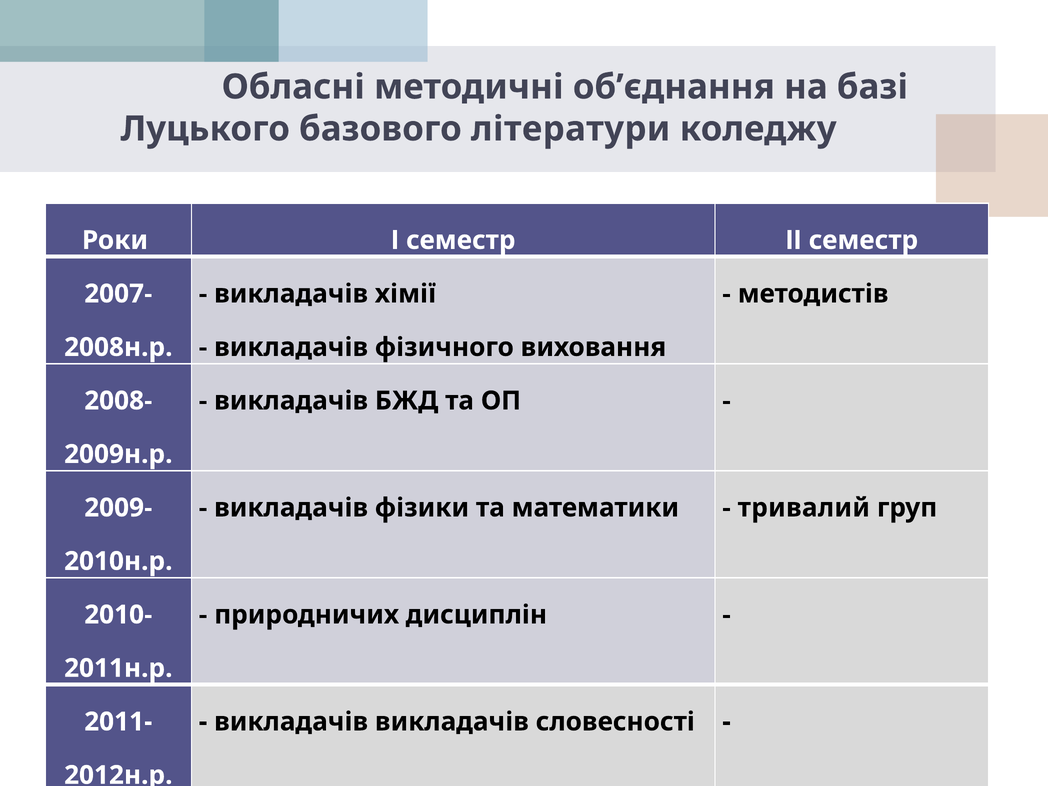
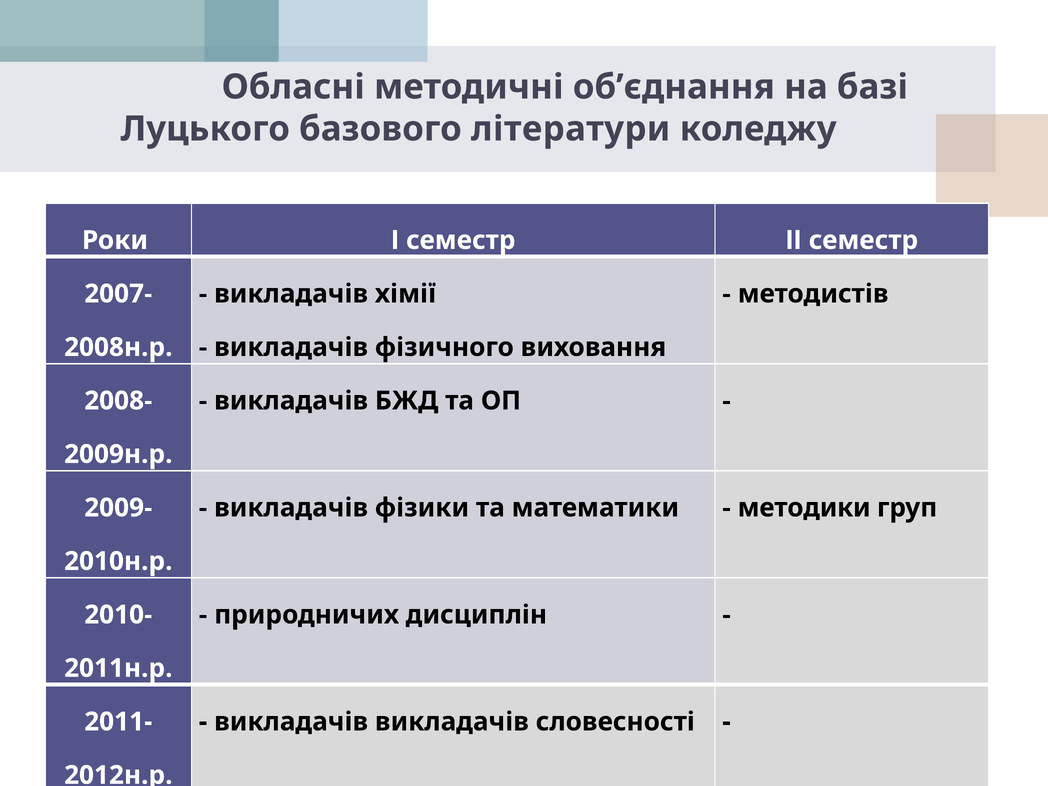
тривалий: тривалий -> методики (804, 508)
